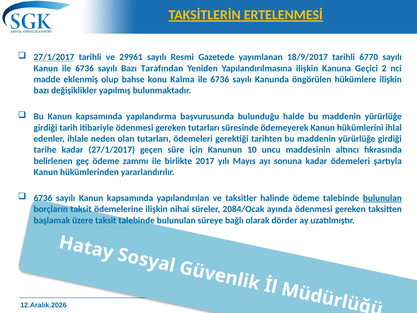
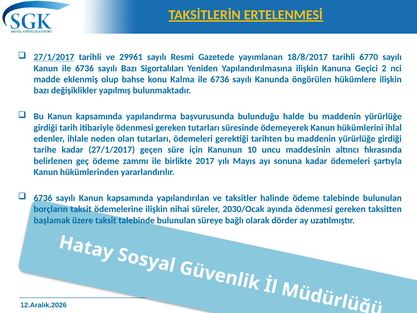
18/9/2017: 18/9/2017 -> 18/8/2017 (307, 57)
Tarafından: Tarafından -> Sigortalıları (162, 68)
bulunulan underline: present -> none (382, 198)
2084/Ocak: 2084/Ocak -> 2030/Ocak (243, 209)
